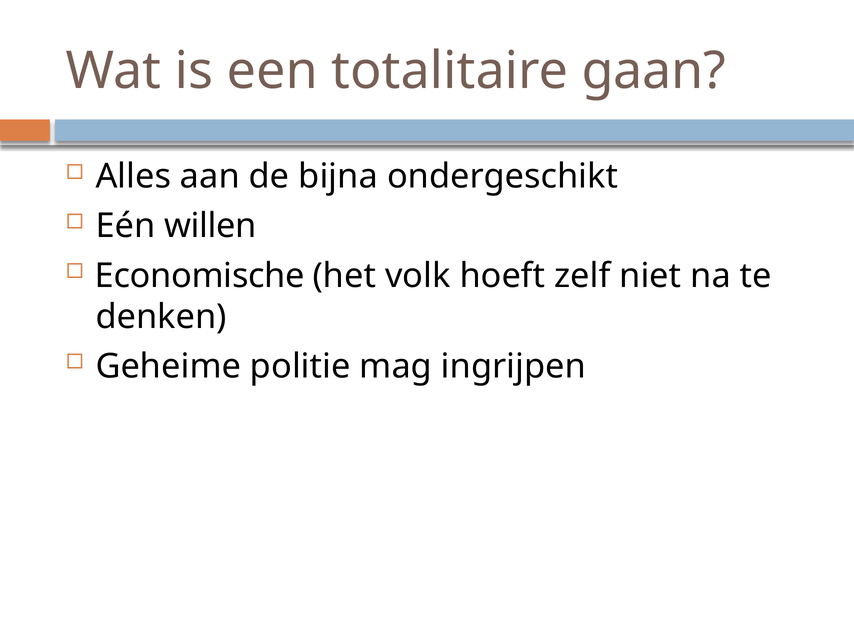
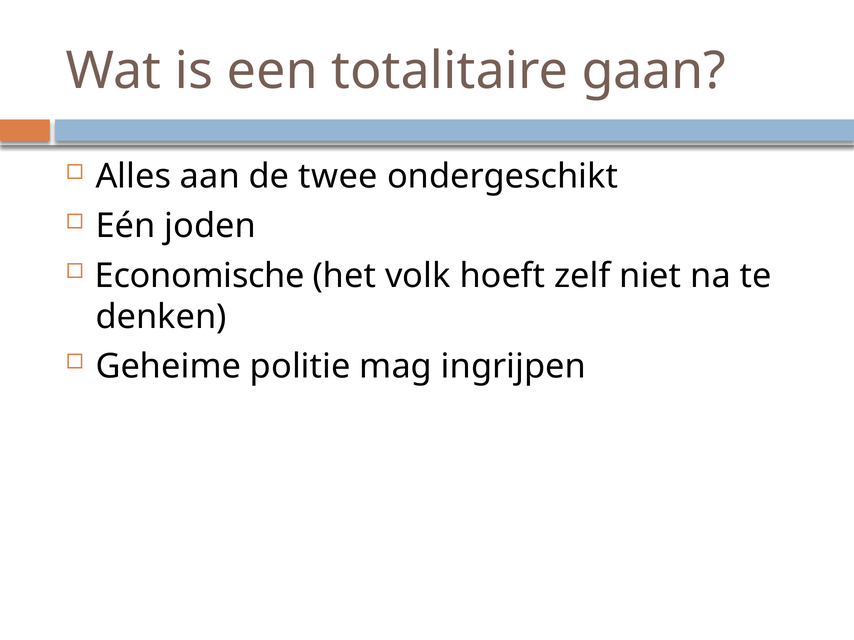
bijna: bijna -> twee (338, 177)
willen: willen -> joden (210, 226)
